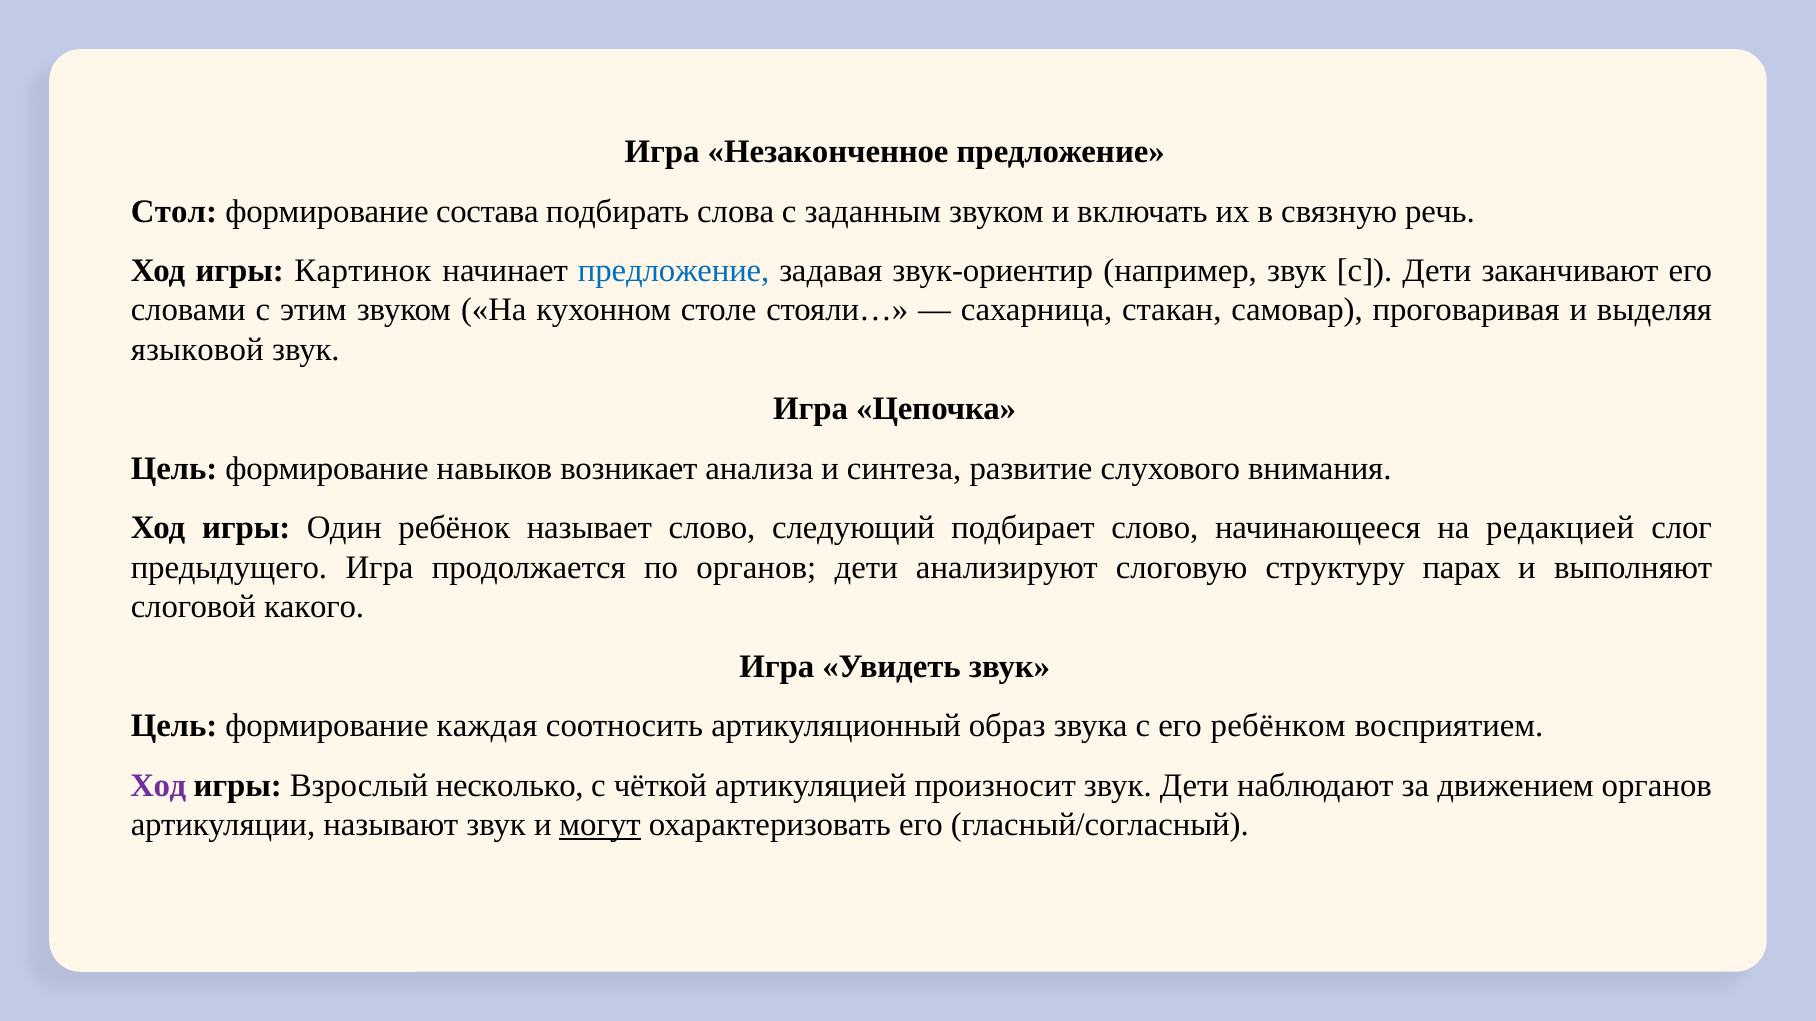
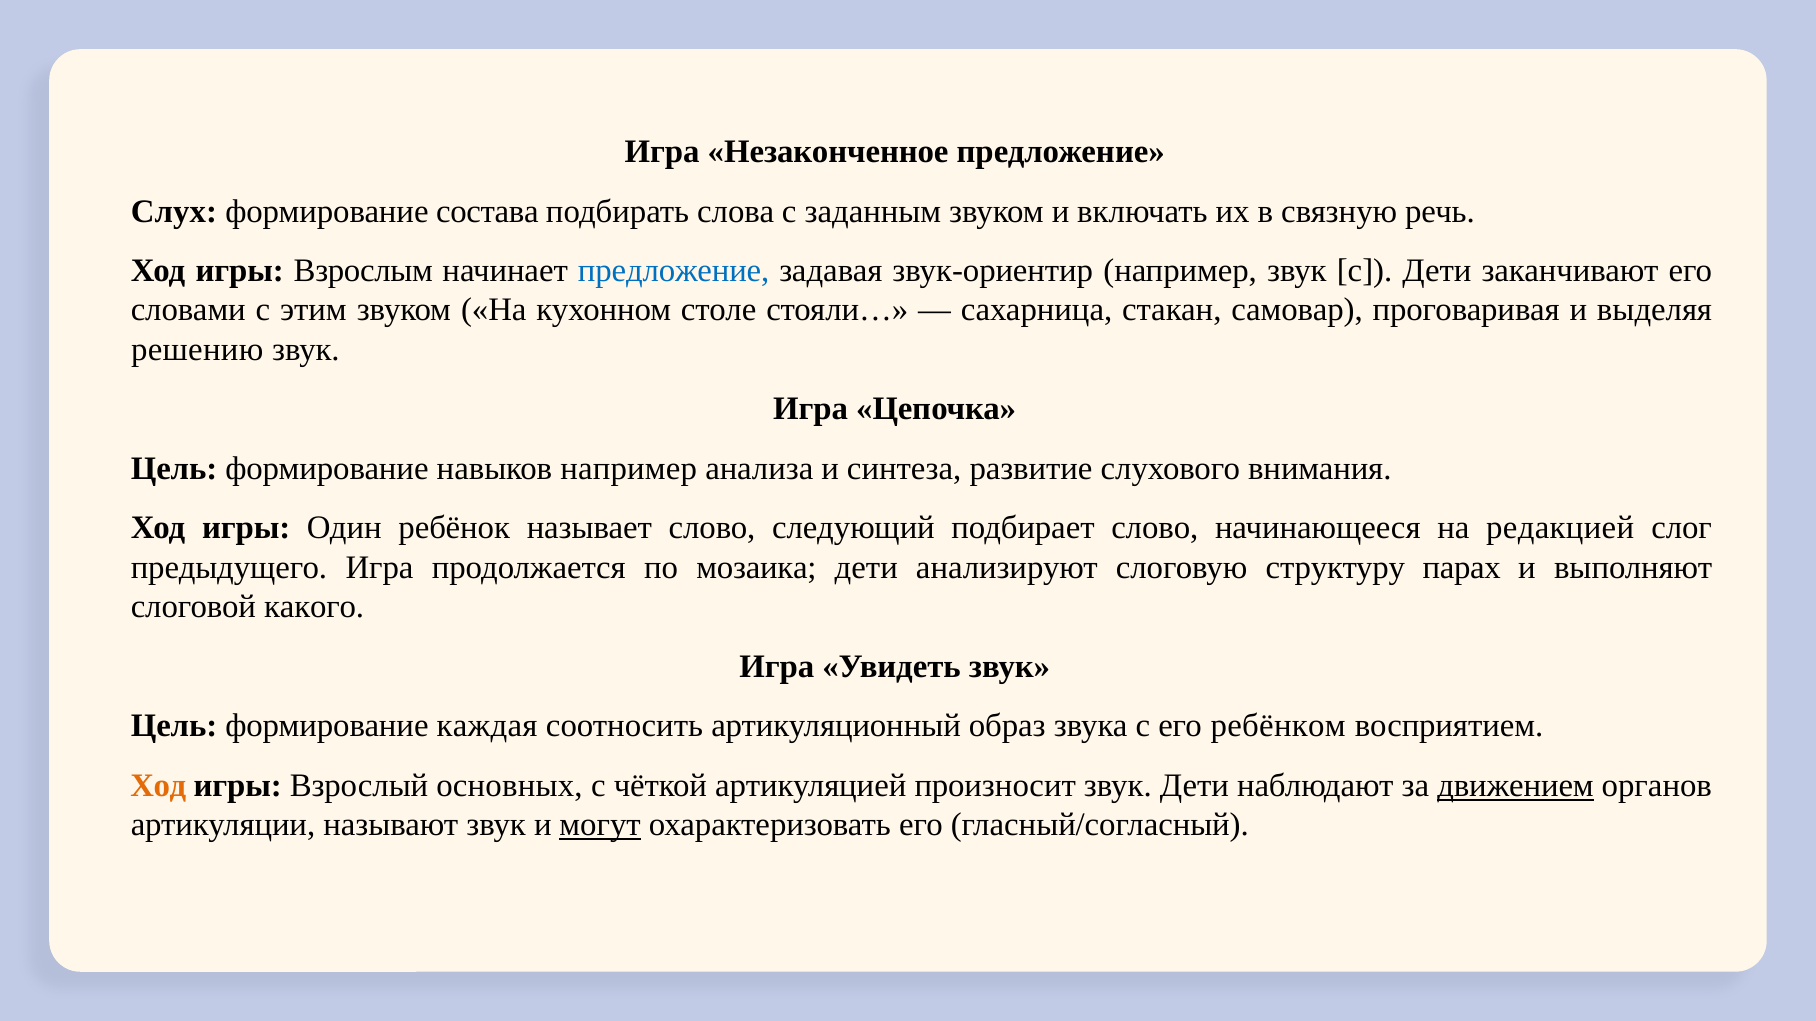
Стол: Стол -> Слух (174, 211)
Картинок: Картинок -> Взрослым (363, 271)
языковой: языковой -> решению (197, 350)
навыков возникает: возникает -> например (629, 469)
по органов: органов -> мозаика (756, 568)
Ход colour: purple -> orange (158, 786)
несколько: несколько -> основных (509, 786)
движением underline: none -> present (1515, 786)
